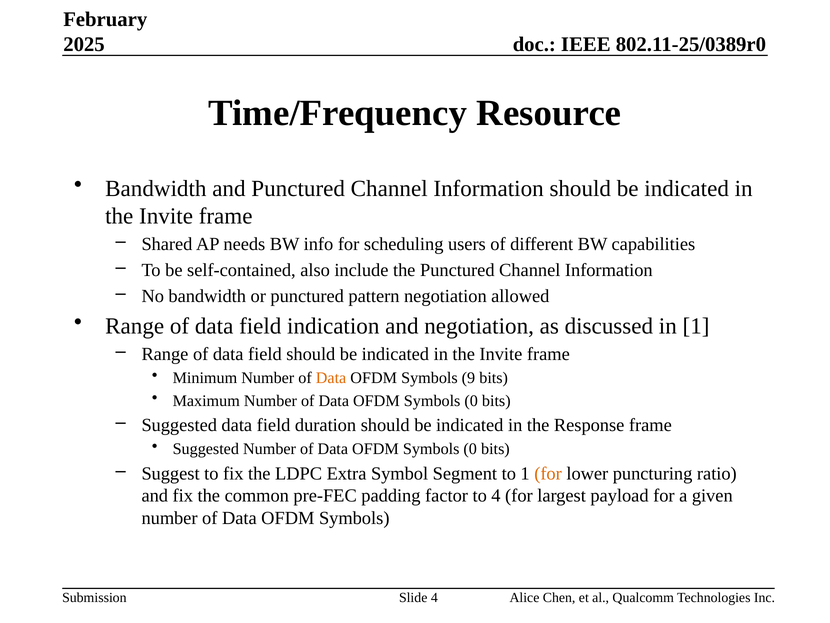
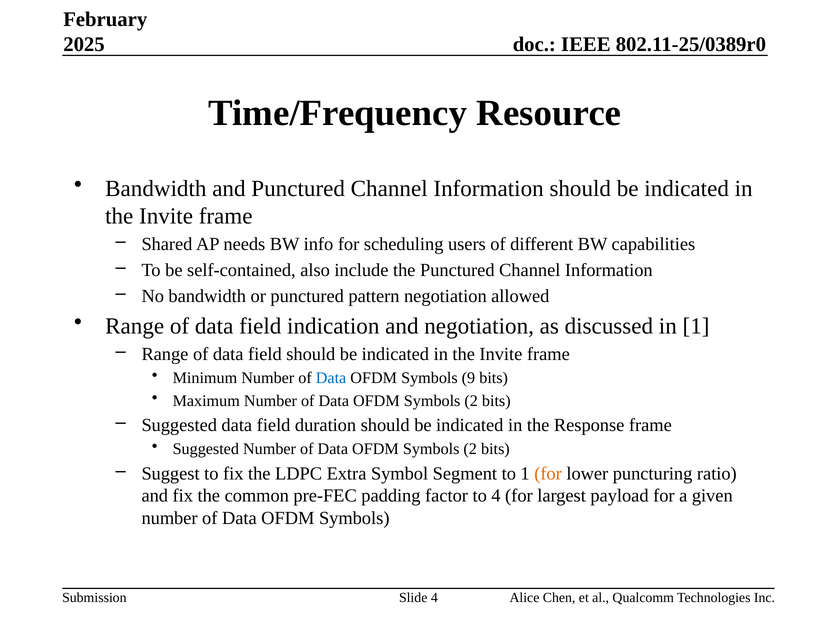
Data colour: orange -> blue (331, 378)
0: 0 -> 2 (471, 400)
0: 0 -> 2 (470, 449)
